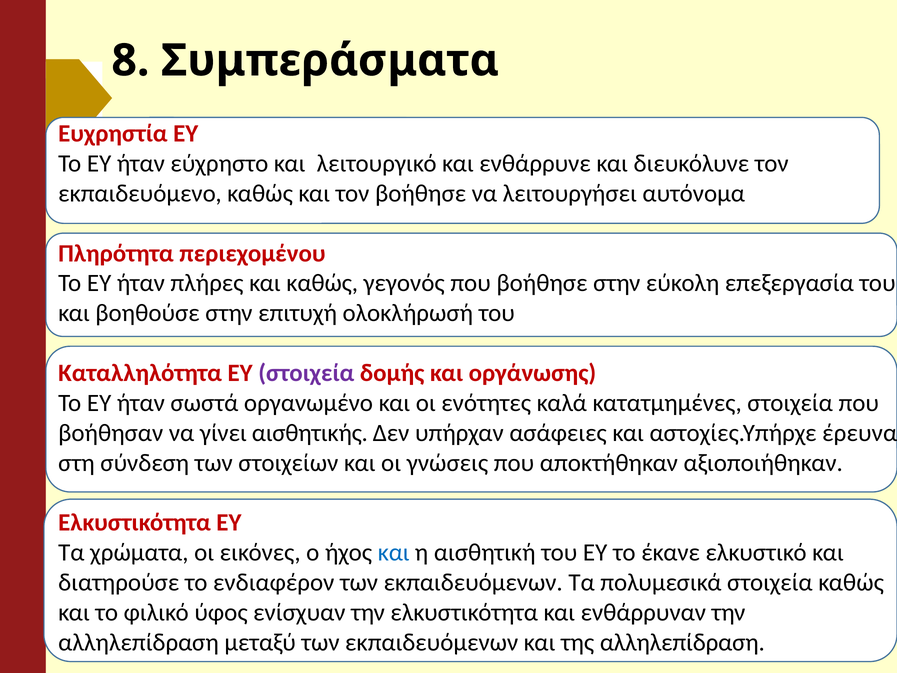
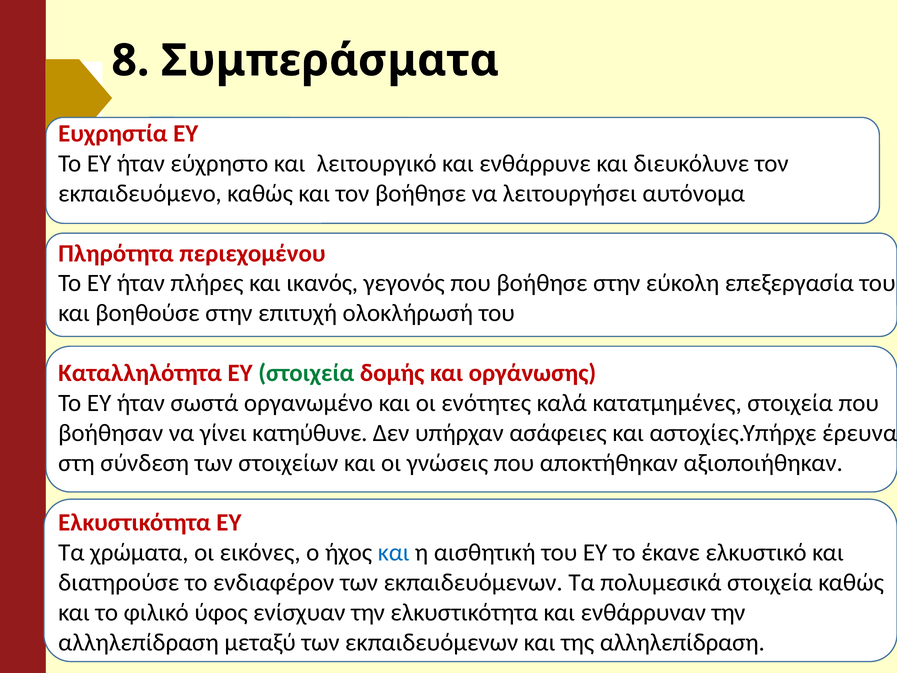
και καθώς: καθώς -> ικανός (322, 283)
στοιχεία colour: purple -> green (306, 373)
αισθητικής: αισθητικής -> κατηύθυνε (310, 433)
